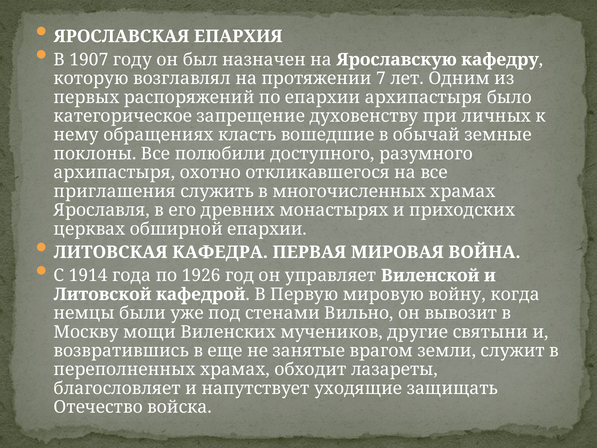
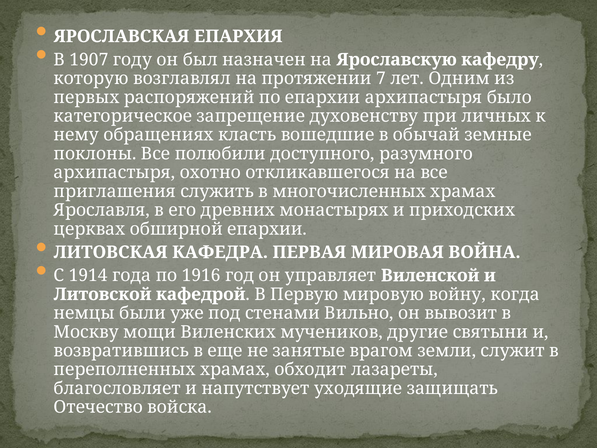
1926: 1926 -> 1916 (201, 275)
